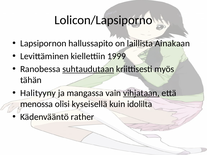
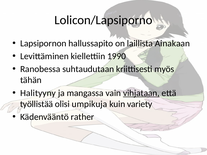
1999: 1999 -> 1990 (117, 56)
suhtaudutaan underline: present -> none (88, 69)
menossa: menossa -> työllistää (37, 104)
kyseisellä: kyseisellä -> umpikuja (89, 104)
idolilta: idolilta -> variety (140, 104)
